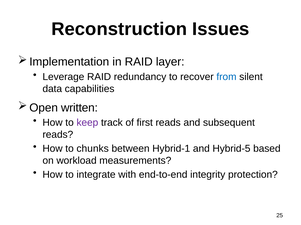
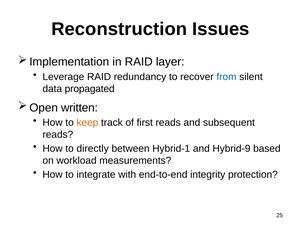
capabilities: capabilities -> propagated (90, 89)
keep colour: purple -> orange (87, 123)
chunks: chunks -> directly (93, 149)
Hybrid-5: Hybrid-5 -> Hybrid-9 (231, 149)
